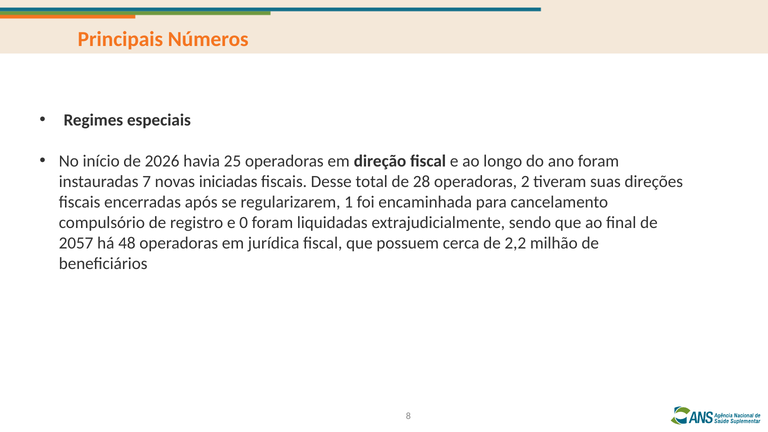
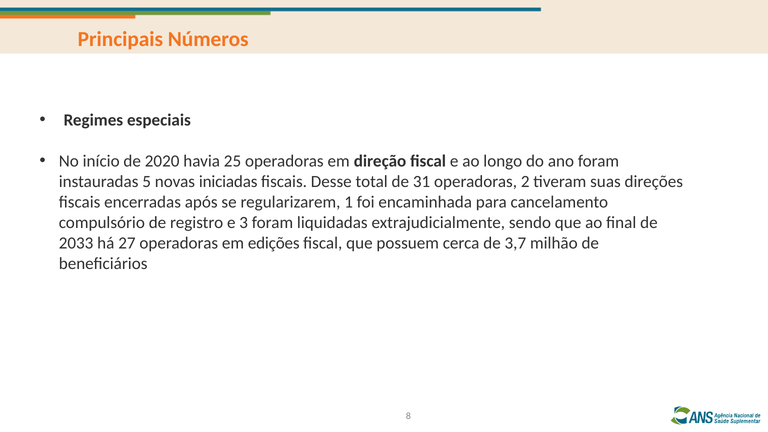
2026: 2026 -> 2020 (162, 161)
7: 7 -> 5 (147, 182)
28: 28 -> 31 (422, 182)
0: 0 -> 3 (244, 223)
2057: 2057 -> 2033 (76, 243)
48: 48 -> 27 (127, 243)
jurídica: jurídica -> edições (274, 243)
2,2: 2,2 -> 3,7 (515, 243)
